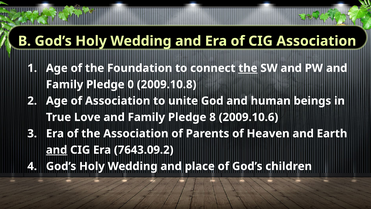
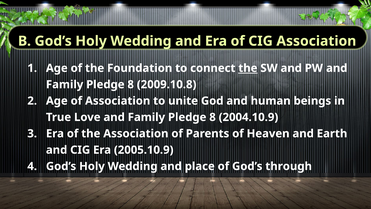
0: 0 -> 8 (131, 84)
2009.10.6: 2009.10.6 -> 2004.10.9 (248, 117)
and underline: present -> none (57, 150)
7643.09.2: 7643.09.2 -> 2005.10.9 (144, 150)
children: children -> through (289, 166)
